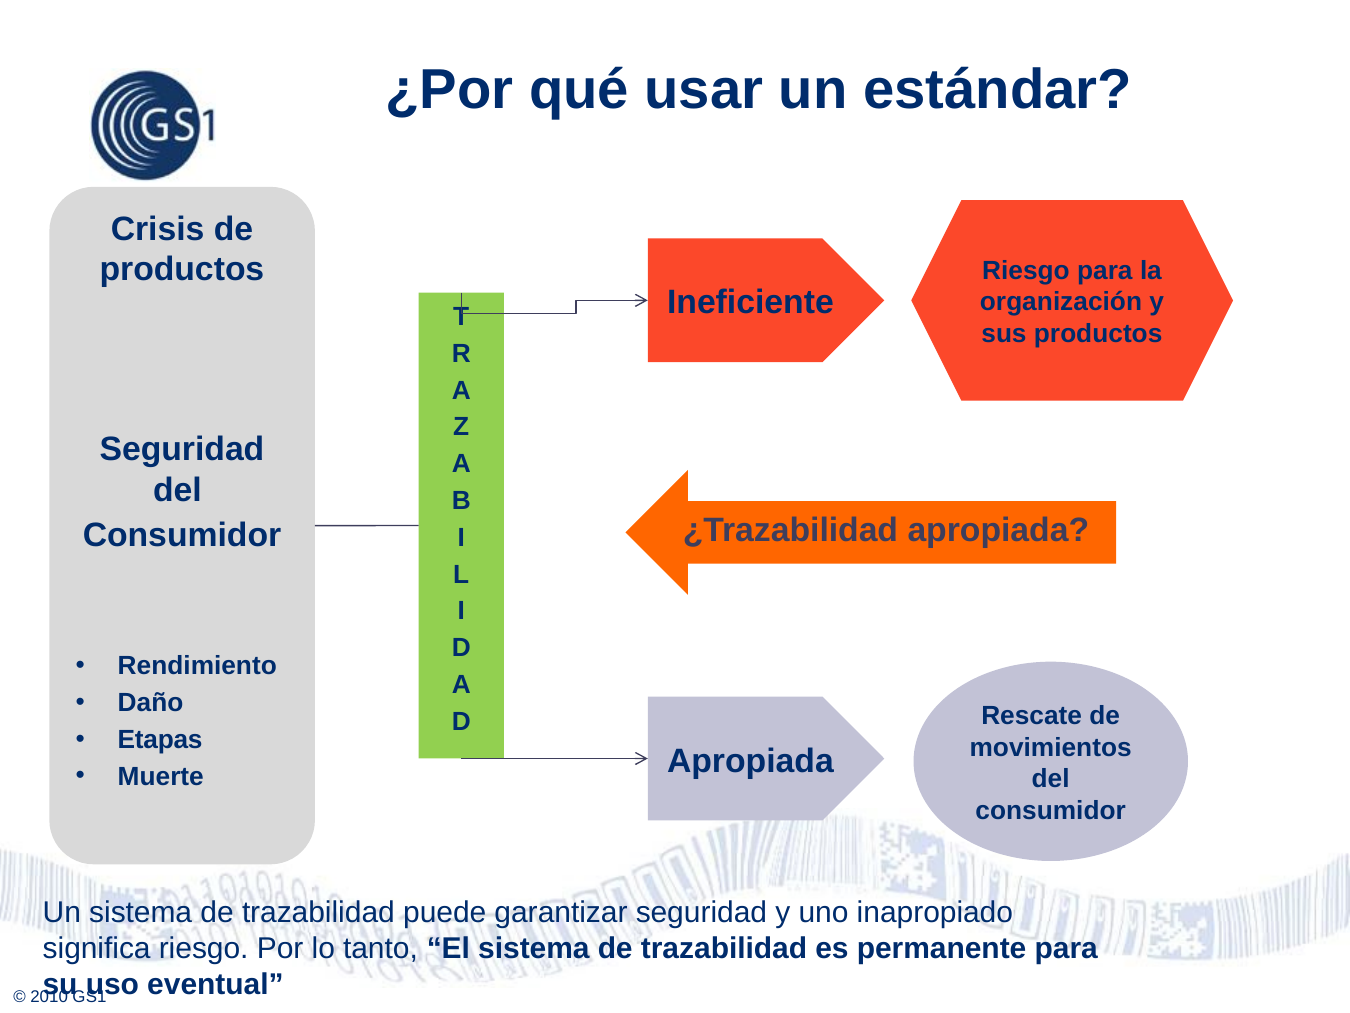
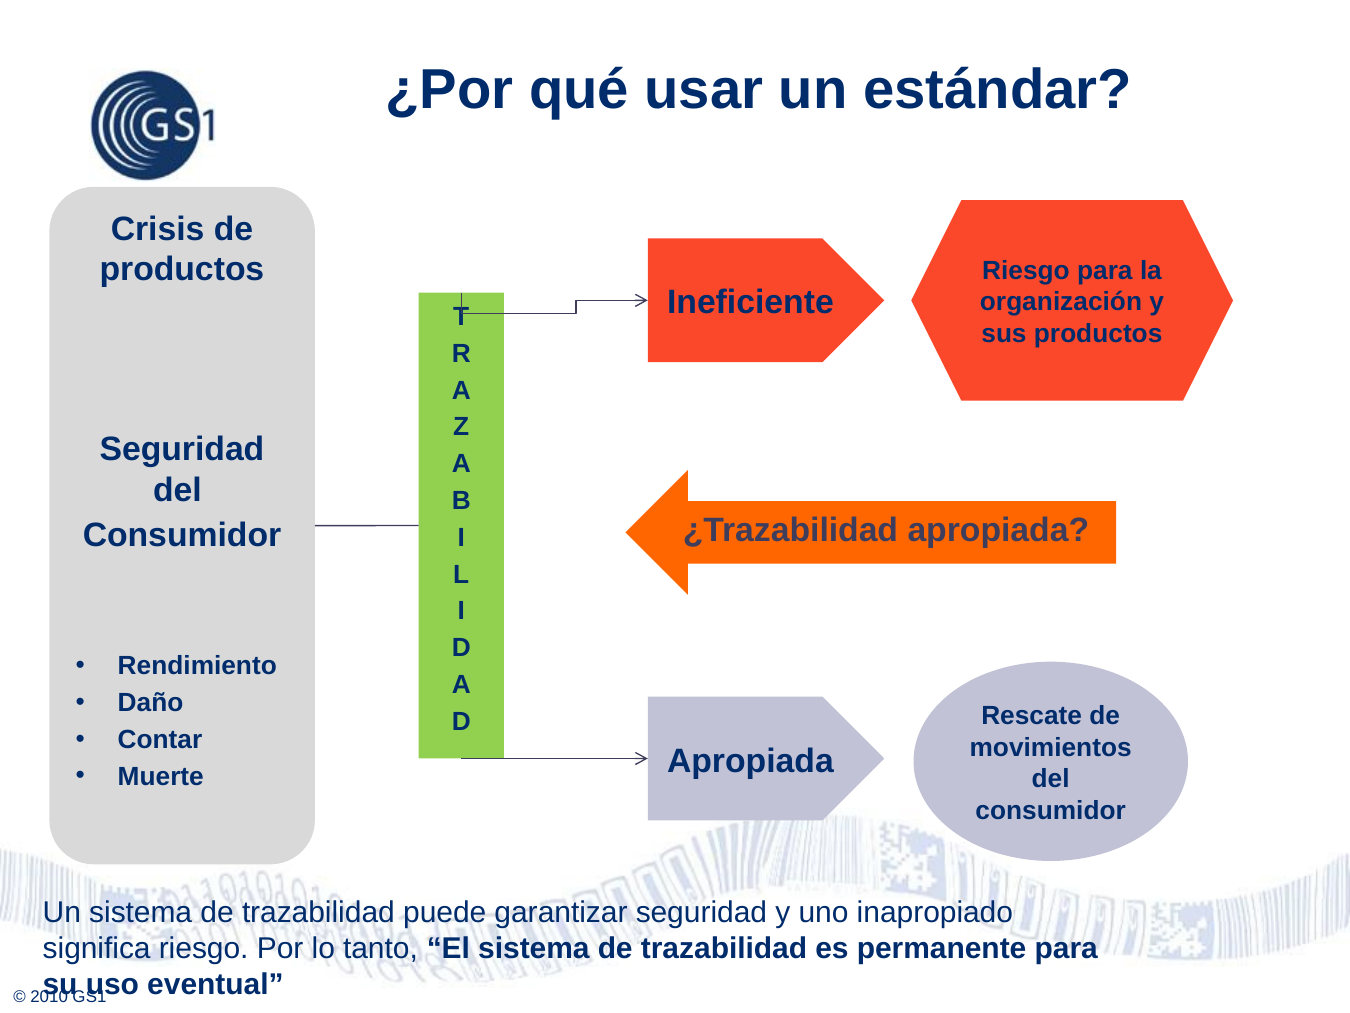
Etapas: Etapas -> Contar (160, 739)
